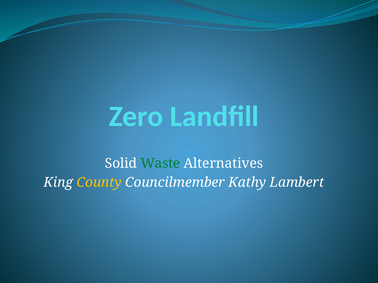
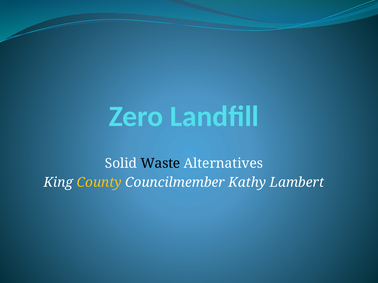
Waste colour: green -> black (160, 164)
